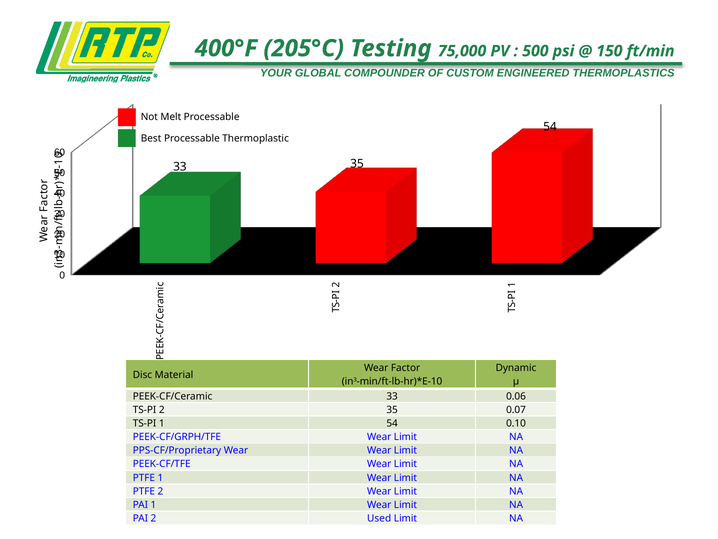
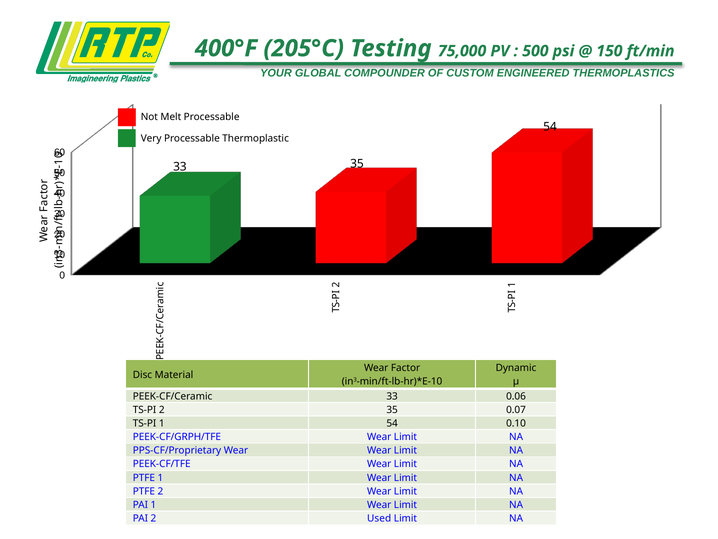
Best: Best -> Very (151, 138)
